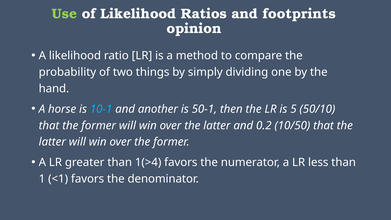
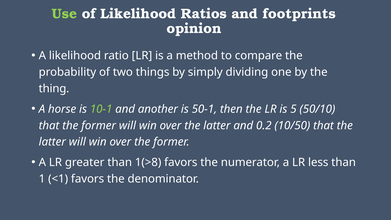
hand: hand -> thing (54, 89)
10-1 colour: light blue -> light green (101, 109)
1(>4: 1(>4 -> 1(>8 (148, 162)
